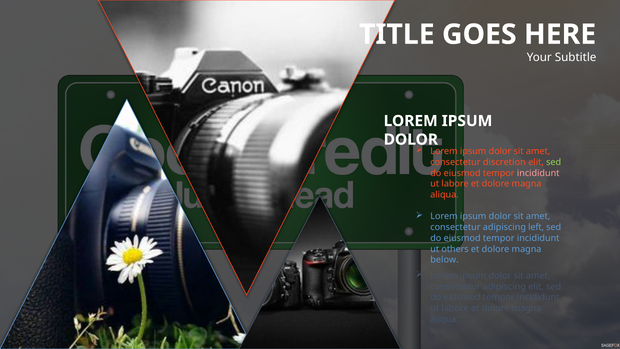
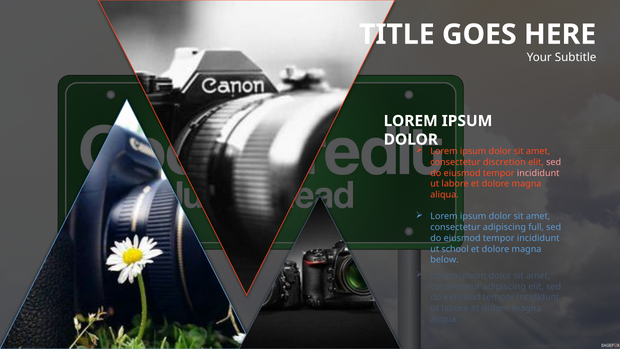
sed colour: light green -> pink (554, 162)
left: left -> full (536, 227)
others: others -> school (455, 249)
